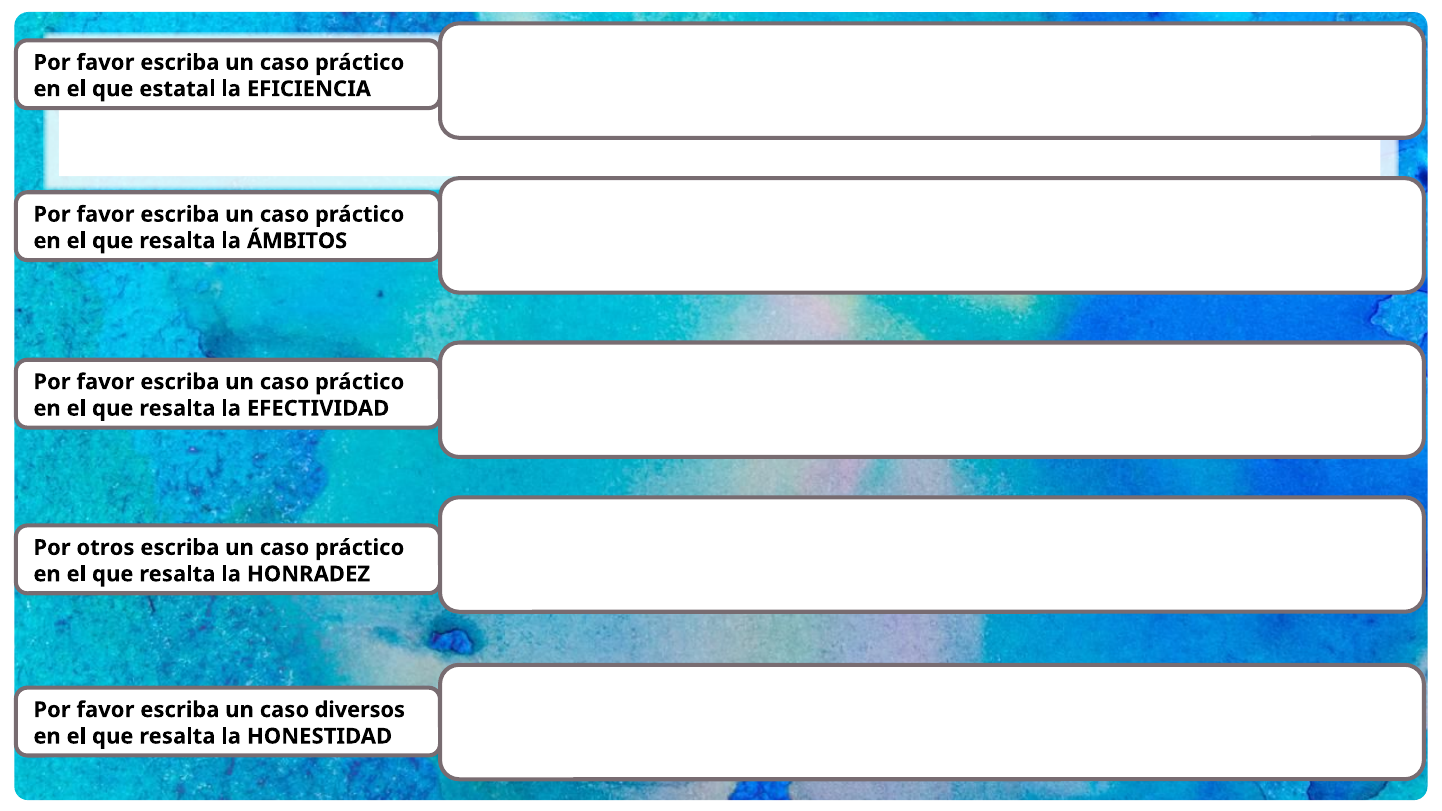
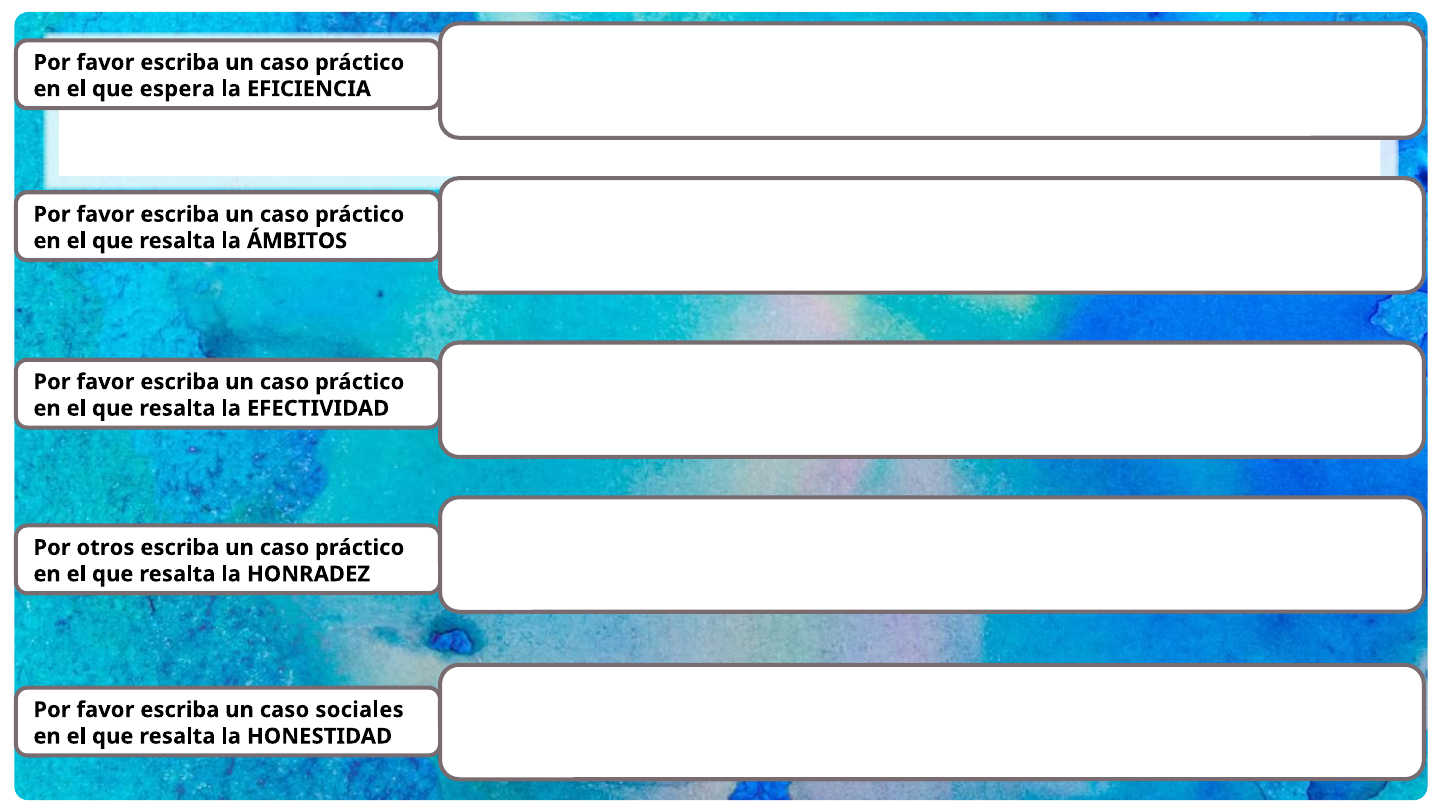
estatal: estatal -> espera (177, 89)
diversos: diversos -> sociales (360, 710)
